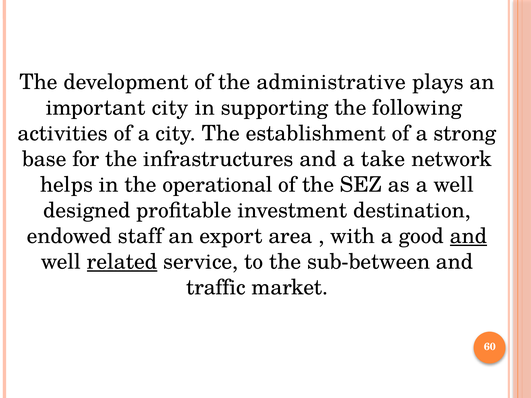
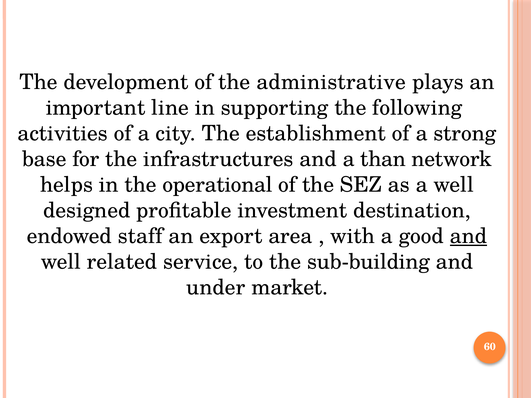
important city: city -> line (170, 108)
take: take -> than (383, 159)
related underline: present -> none (122, 262)
sub-between: sub-between -> sub-building (369, 262)
traffic: traffic -> under (216, 288)
